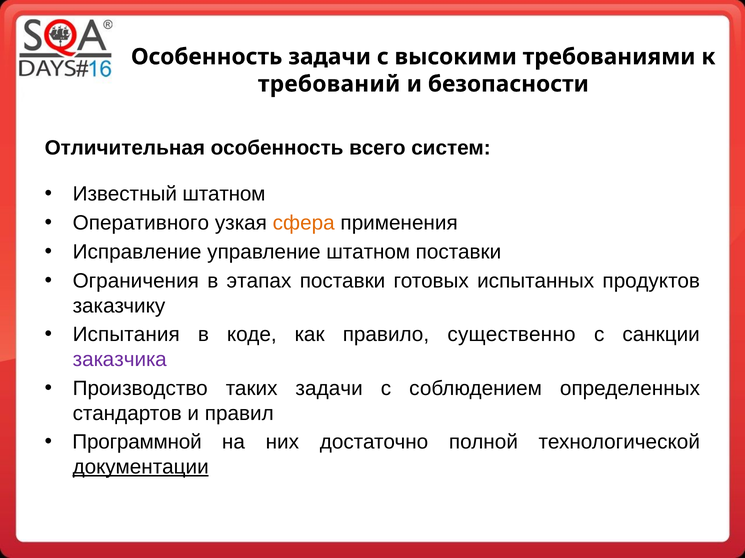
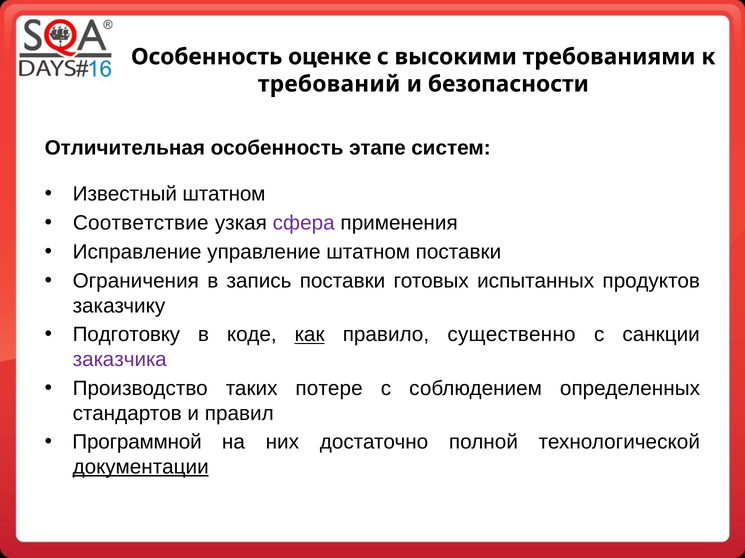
Особенность задачи: задачи -> оценке (330, 57)
всего: всего -> этапе (377, 148)
Оперативного: Оперативного -> Соответствие (141, 223)
сфера colour: orange -> purple (304, 223)
этапах: этапах -> запись (259, 281)
Испытания: Испытания -> Подготовку (126, 335)
как underline: none -> present (310, 335)
таких задачи: задачи -> потере (329, 389)
